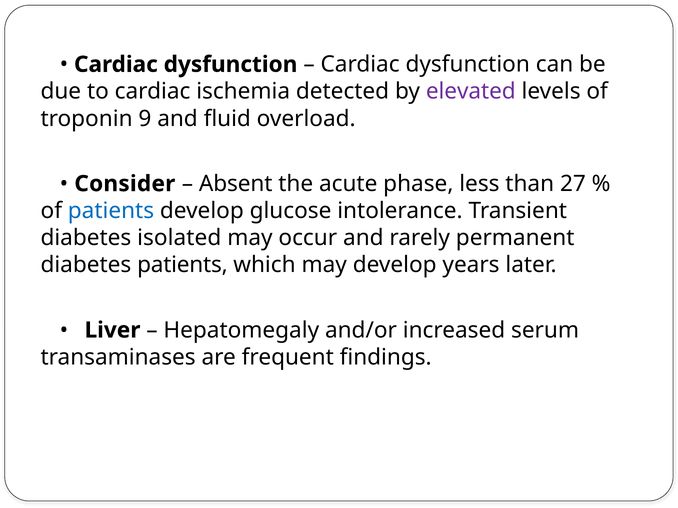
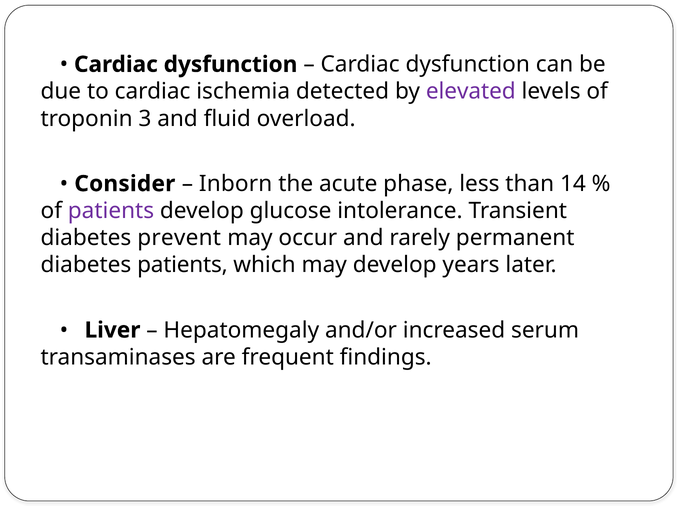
9: 9 -> 3 (145, 119)
Absent: Absent -> Inborn (236, 184)
27: 27 -> 14 (573, 184)
patients colour: blue -> purple (111, 211)
isolated: isolated -> prevent (179, 238)
